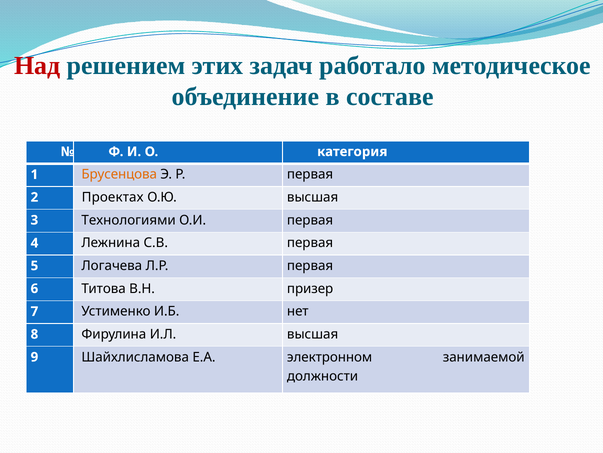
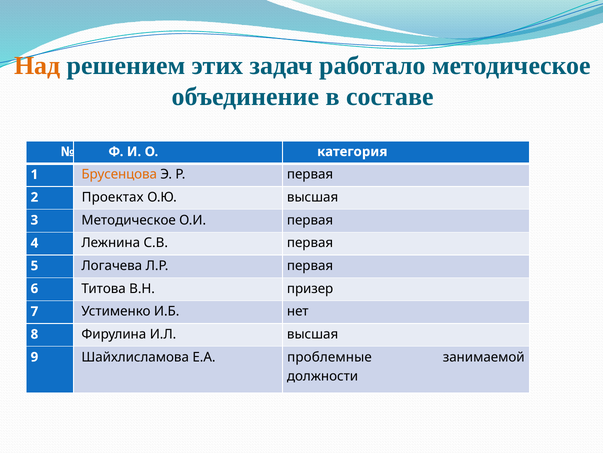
Над colour: red -> orange (37, 65)
3 Технологиями: Технологиями -> Методическое (129, 220)
электронном: электронном -> проблемные (330, 357)
